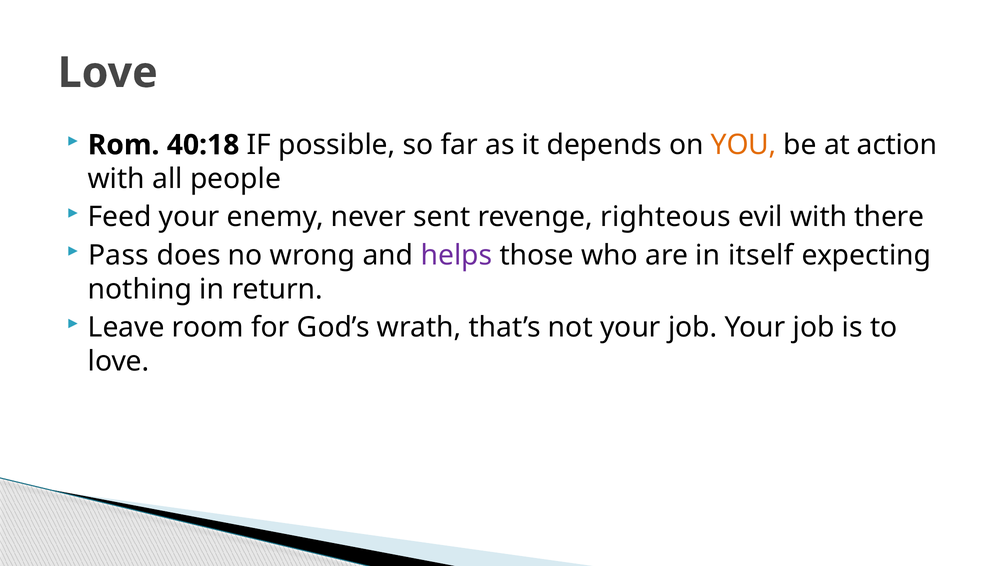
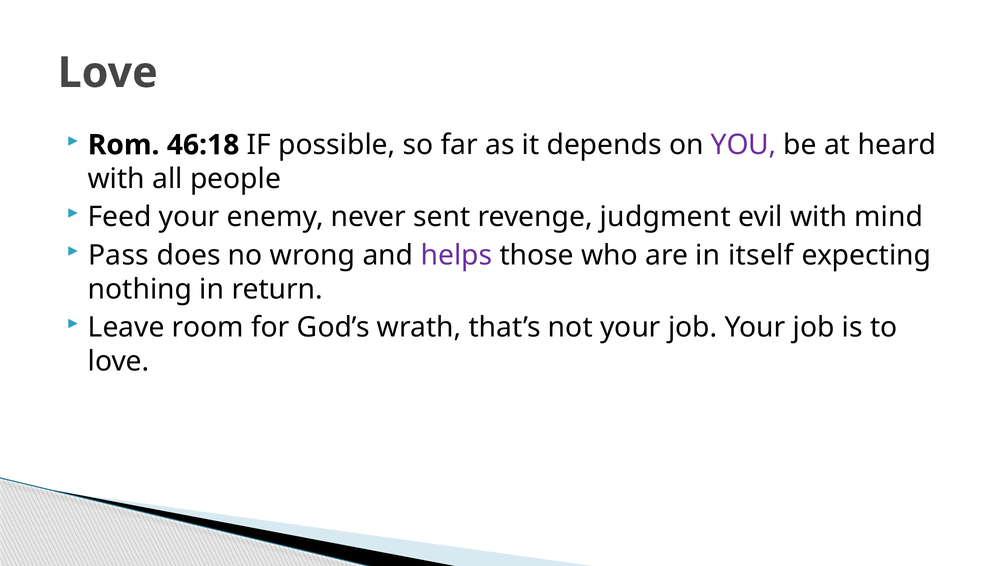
40:18: 40:18 -> 46:18 (203, 145)
YOU colour: orange -> purple (744, 145)
action: action -> heard (897, 145)
righteous: righteous -> judgment (665, 217)
there: there -> mind (889, 217)
